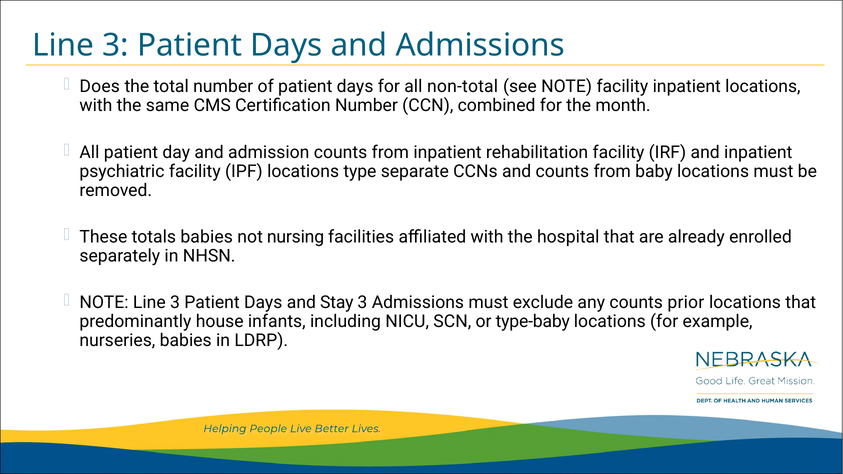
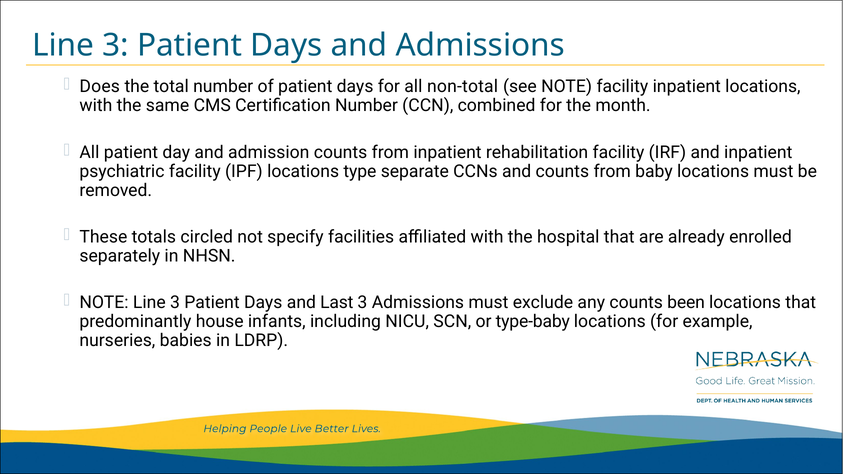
totals babies: babies -> circled (207, 237)
nursing: nursing -> specify (295, 237)
Stay: Stay -> Last (337, 303)
prior: prior -> been (686, 303)
